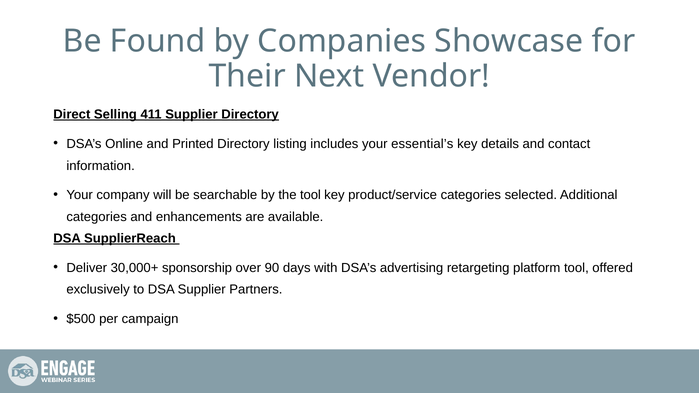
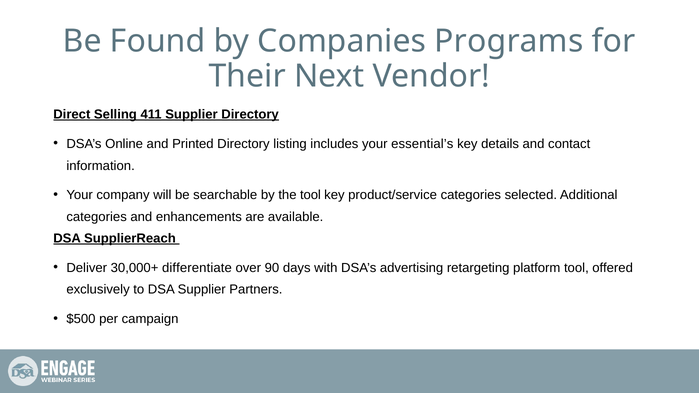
Showcase: Showcase -> Programs (509, 41)
sponsorship: sponsorship -> differentiate (197, 268)
